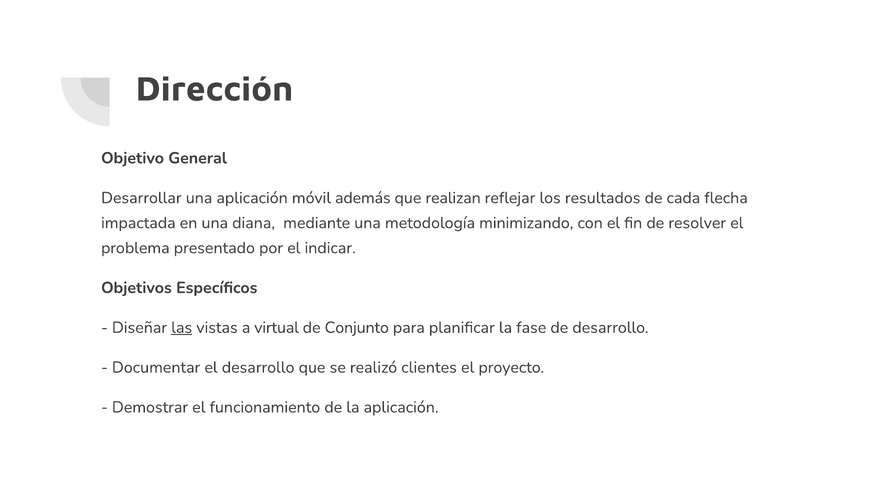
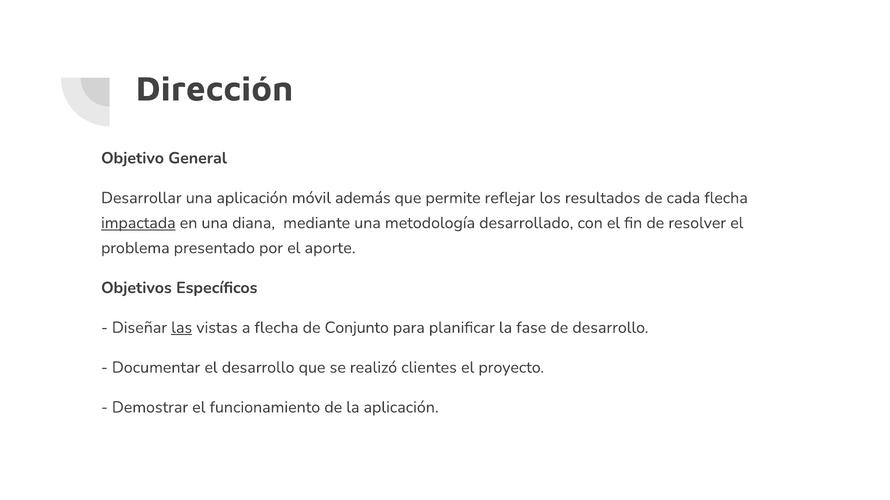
realizan: realizan -> permite (453, 198)
impactada underline: none -> present (138, 223)
minimizando: minimizando -> desarrollado (526, 223)
indicar: indicar -> aporte (330, 248)
a virtual: virtual -> flecha (276, 328)
